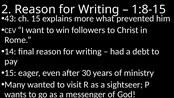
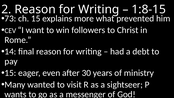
43: 43 -> 73 (10, 19)
